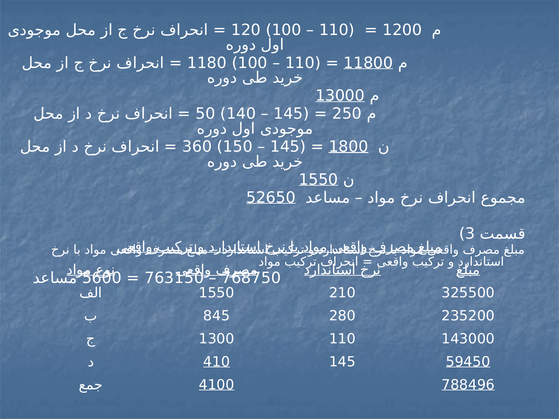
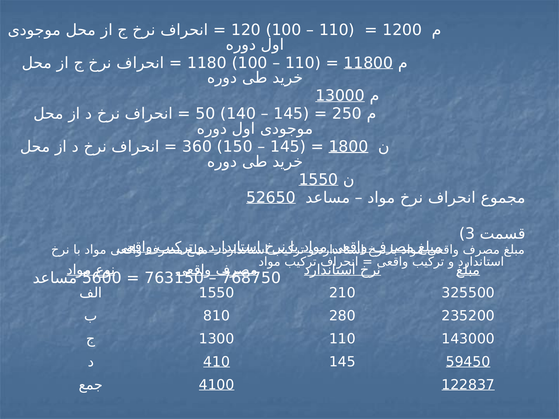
845: 845 -> 810 (217, 316)
788496: 788496 -> 122837 (468, 385)
